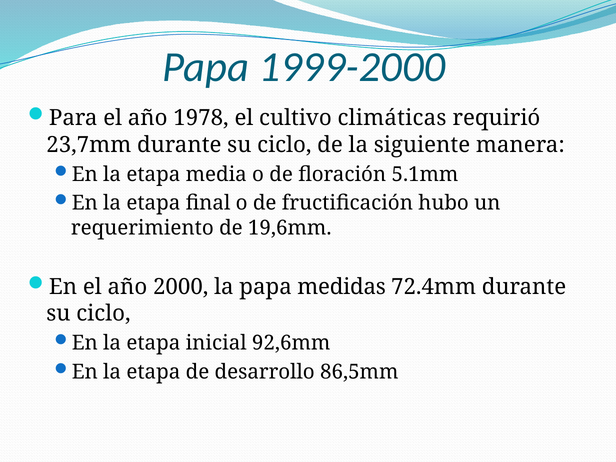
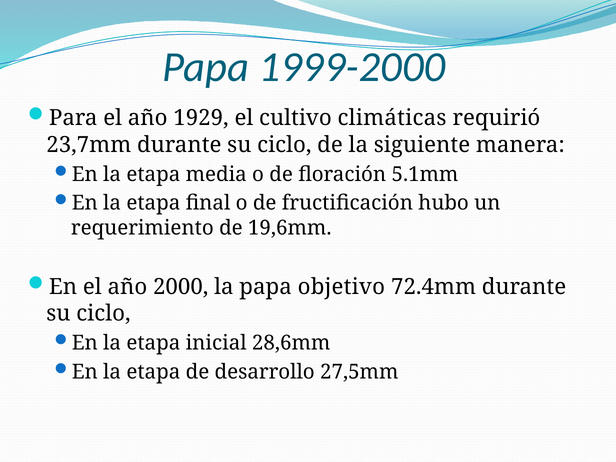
1978: 1978 -> 1929 (201, 118)
medidas: medidas -> objetivo (341, 287)
92,6mm: 92,6mm -> 28,6mm (291, 343)
86,5mm: 86,5mm -> 27,5mm (359, 372)
